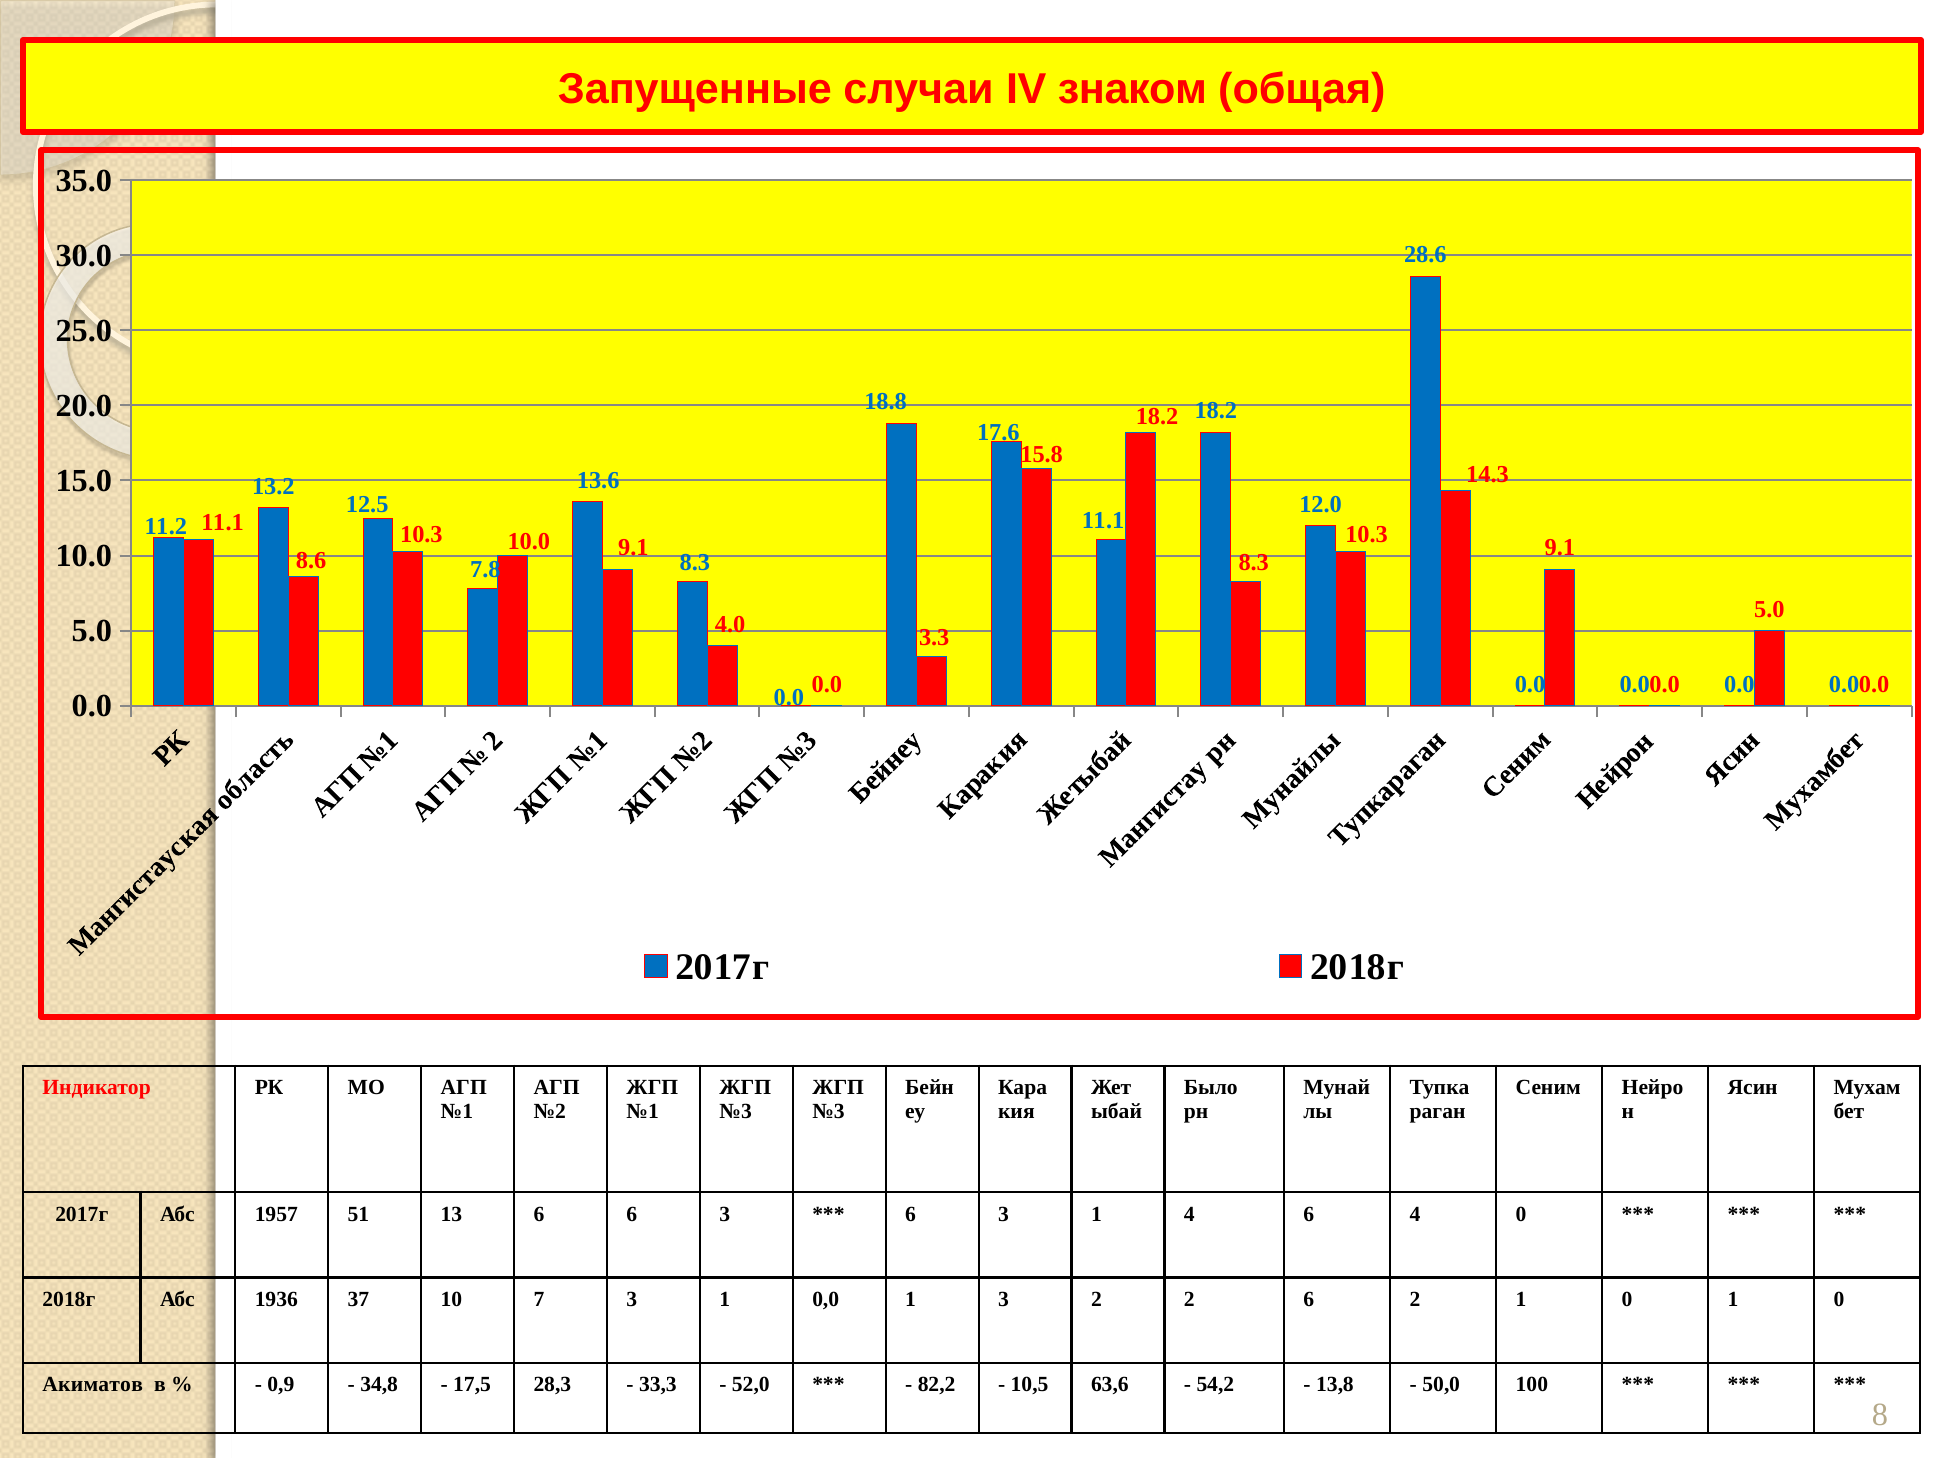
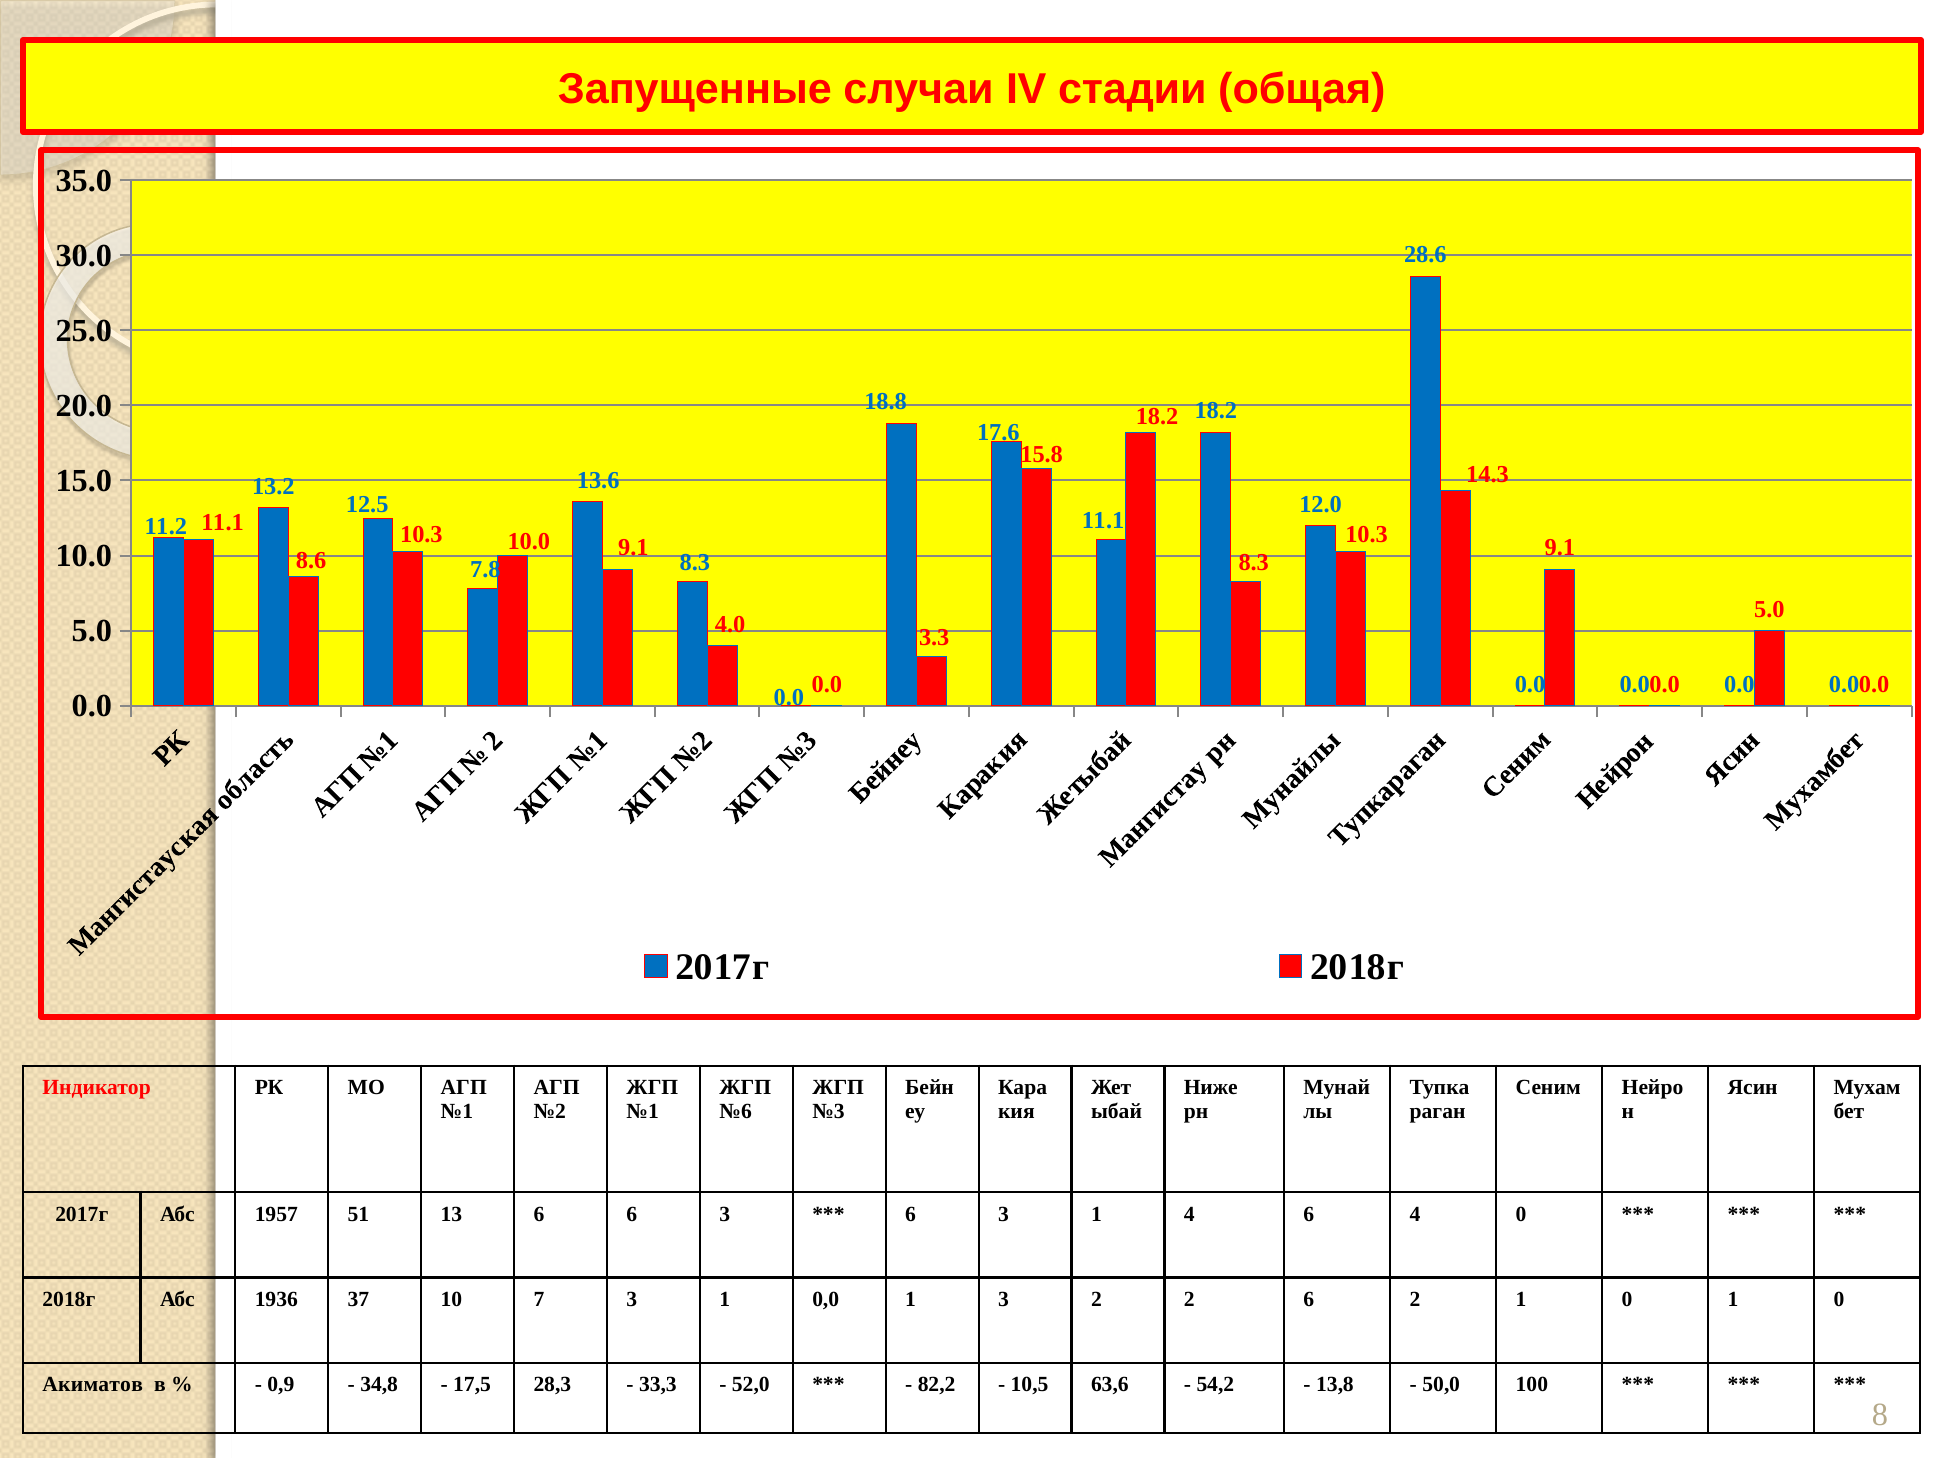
знаком: знаком -> стадии (1132, 89)
Было: Было -> Ниже (1211, 1088)
№3: №3 -> №6 (736, 1112)
